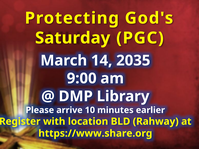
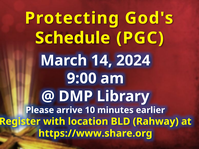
Saturday: Saturday -> Schedule (73, 38)
2035: 2035 -> 2024 (133, 61)
